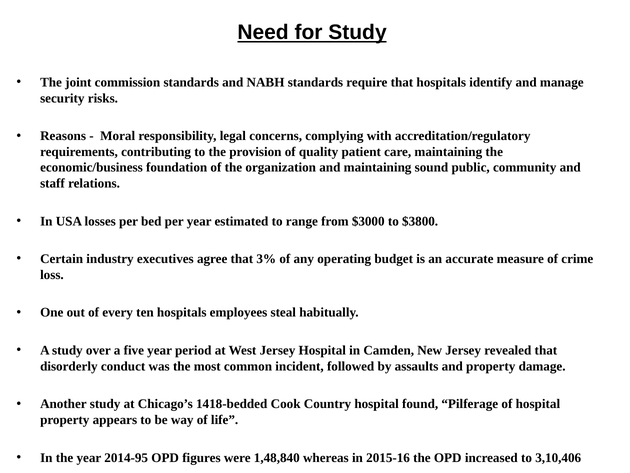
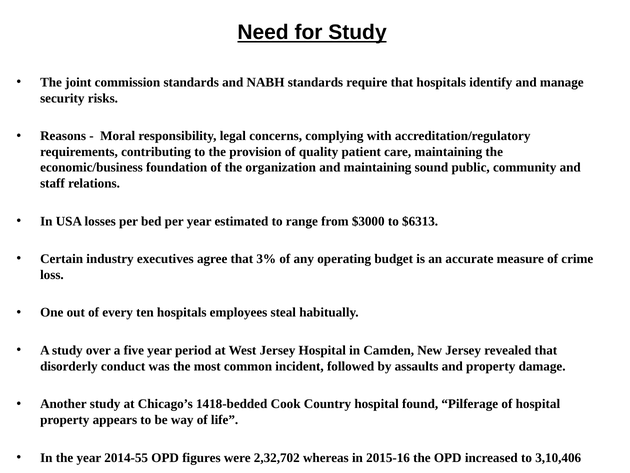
$3800: $3800 -> $6313 (420, 221)
2014-95: 2014-95 -> 2014-55 (126, 457)
1,48,840: 1,48,840 -> 2,32,702 (277, 457)
